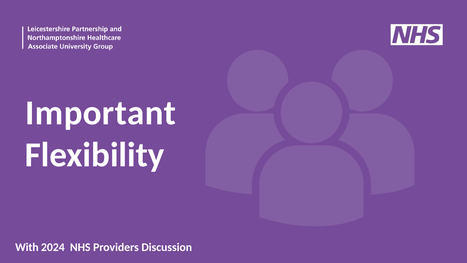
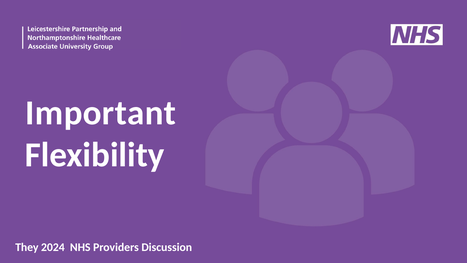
With: With -> They (27, 247)
